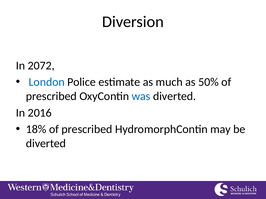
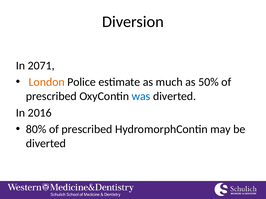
2072: 2072 -> 2071 (41, 66)
London colour: blue -> orange (47, 82)
18%: 18% -> 80% (36, 130)
